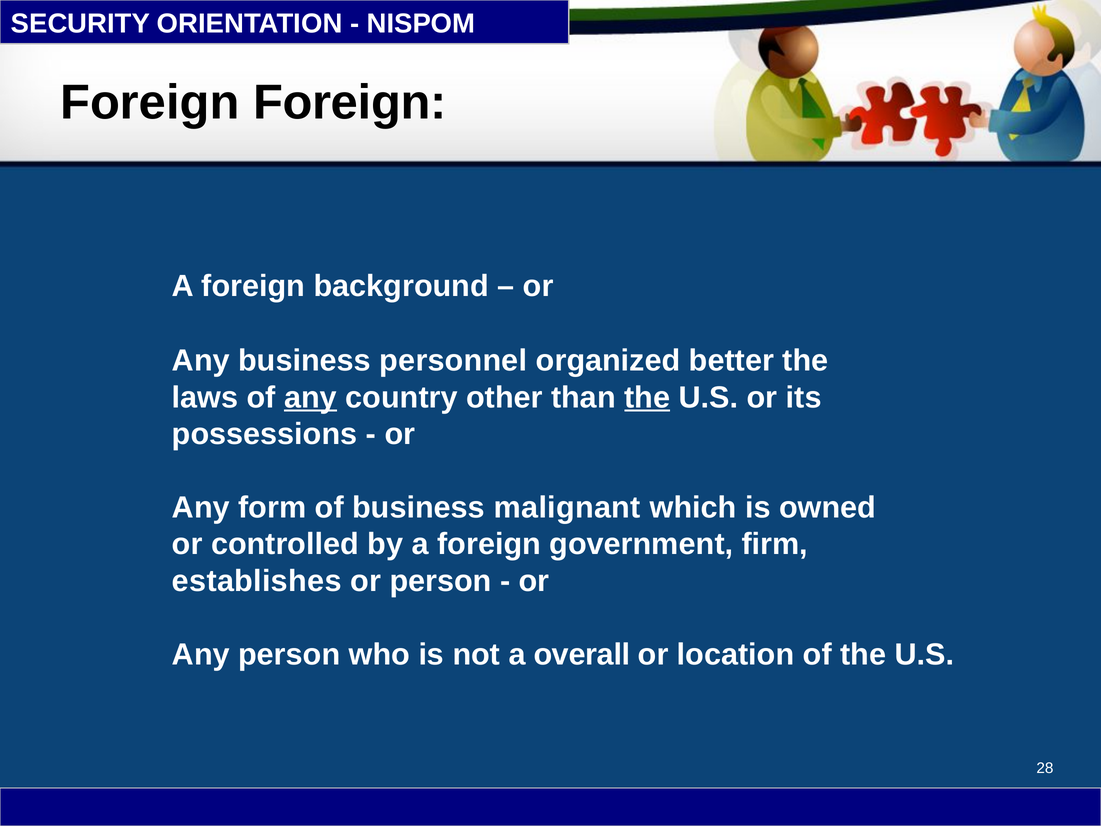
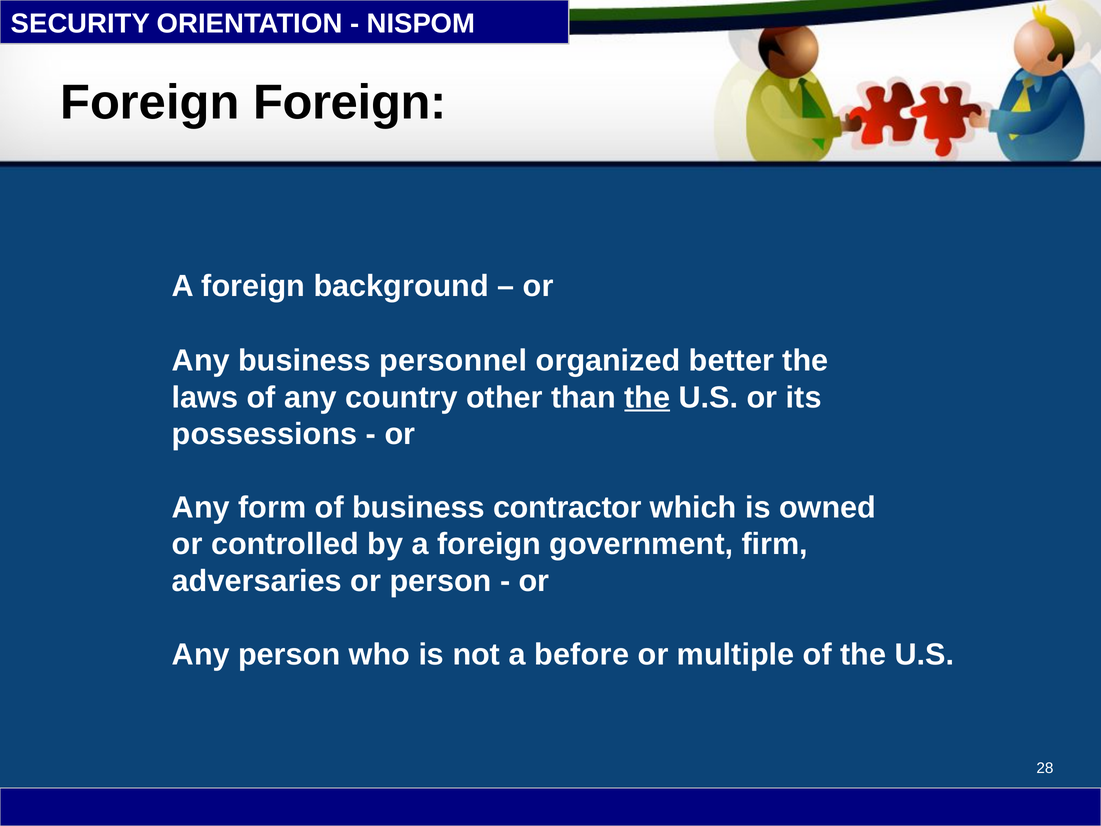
any underline: present -> none (311, 397)
malignant: malignant -> contractor (567, 507)
establishes: establishes -> adversaries (257, 581)
overall: overall -> before (582, 654)
location: location -> multiple (736, 654)
